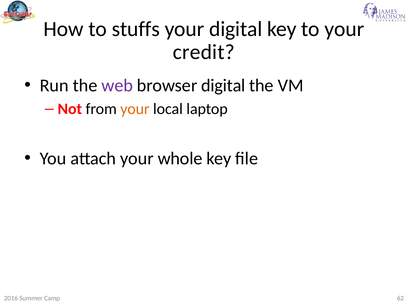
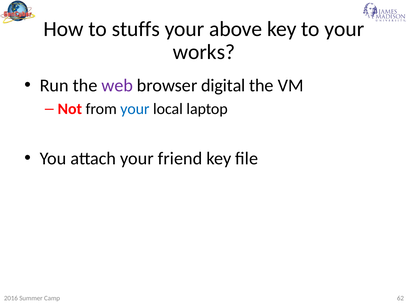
your digital: digital -> above (236, 29)
credit: credit -> works (204, 52)
your colour: orange -> blue (135, 109)
whole: whole -> friend (180, 159)
